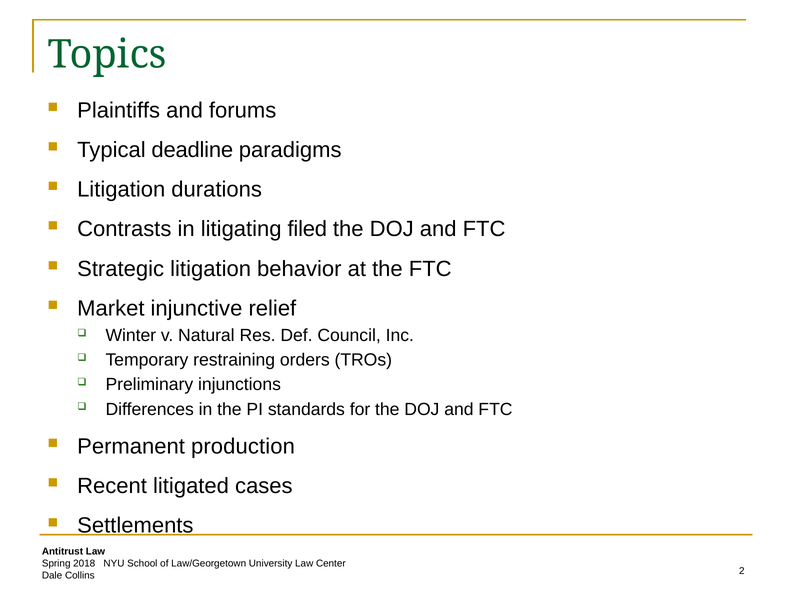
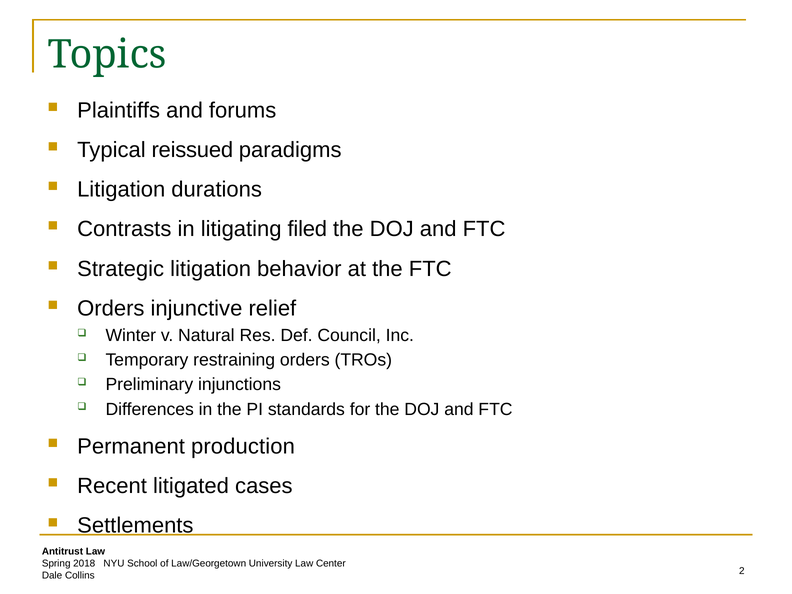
deadline: deadline -> reissued (192, 150)
Market: Market -> Orders (111, 308)
